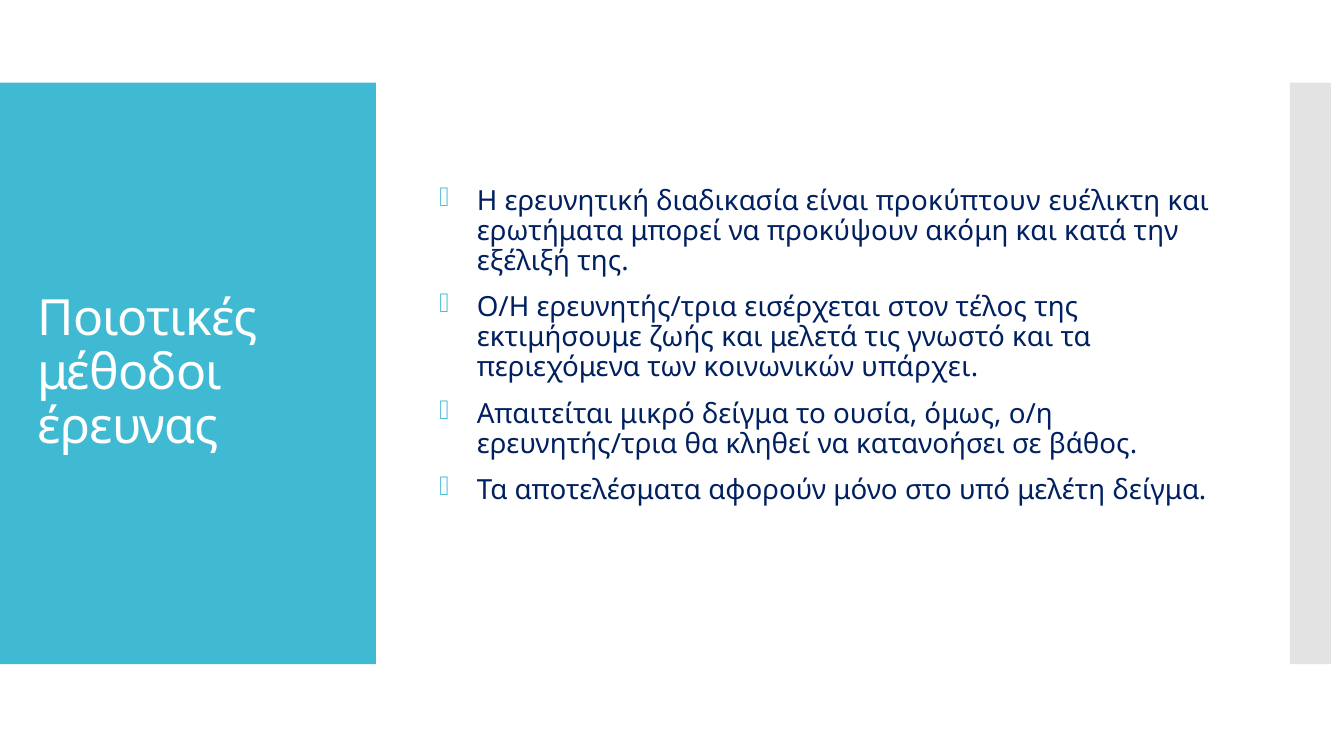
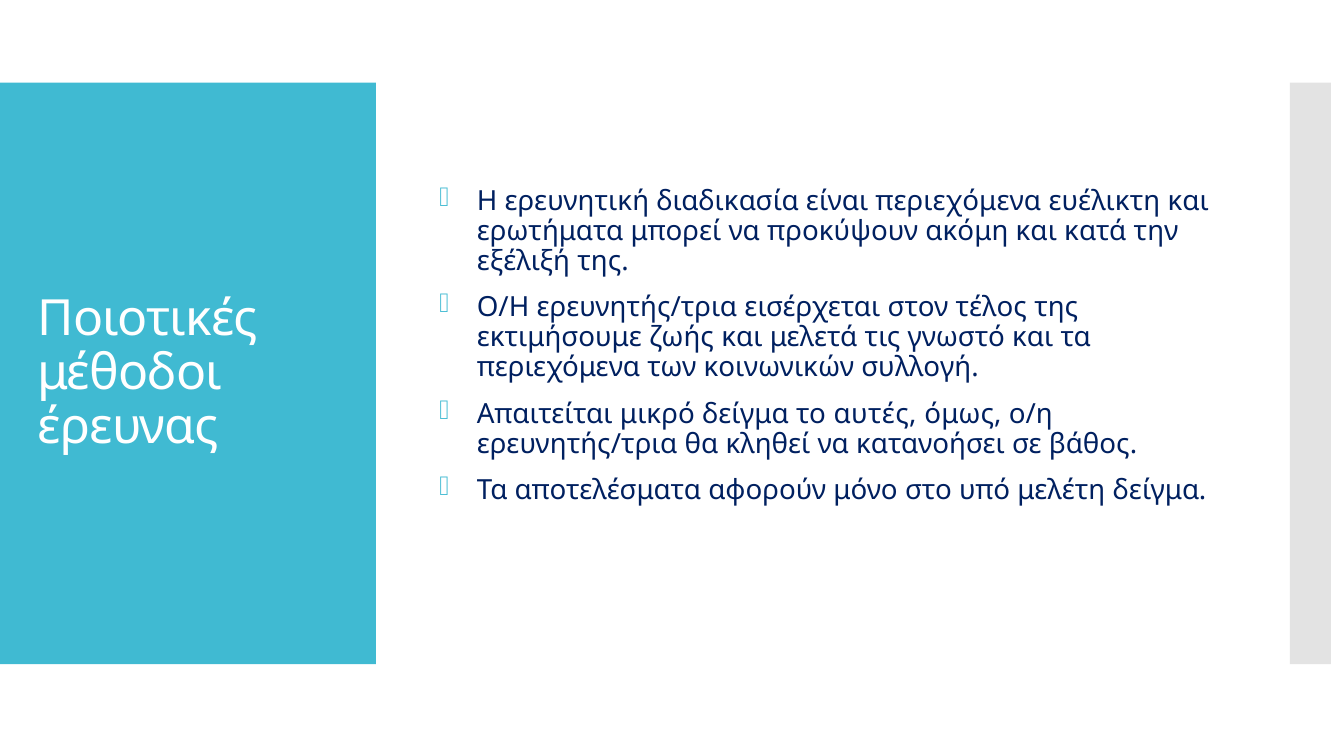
είναι προκύπτουν: προκύπτουν -> περιεχόμενα (958, 201)
υπάρχει: υπάρχει -> συλλογή (920, 368)
ουσία: ουσία -> αυτές (875, 415)
